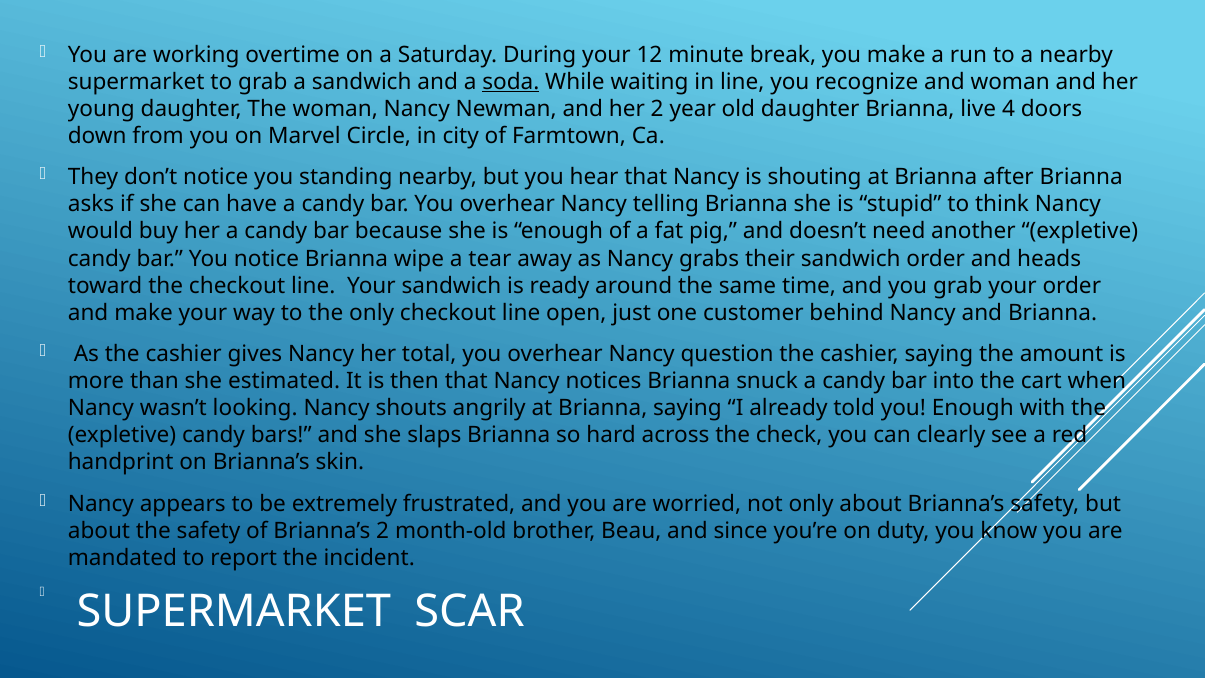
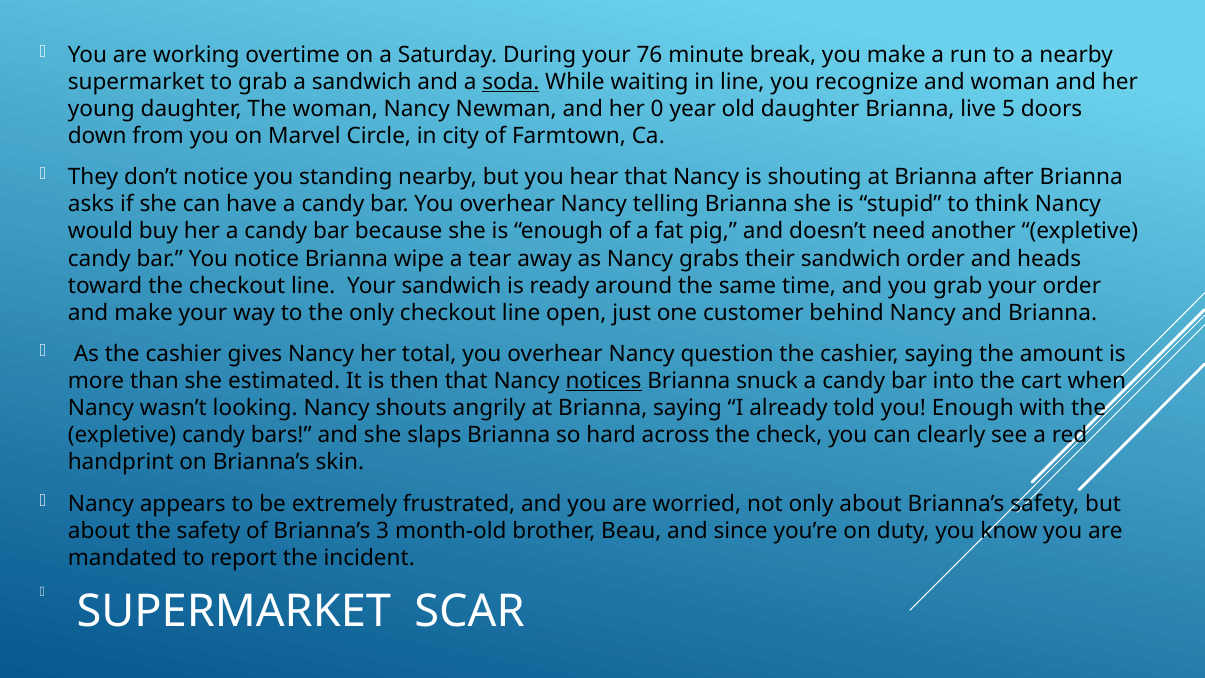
12: 12 -> 76 (649, 55)
her 2: 2 -> 0 (657, 109)
4: 4 -> 5 (1009, 109)
notices underline: none -> present (604, 381)
Brianna’s 2: 2 -> 3 (383, 531)
